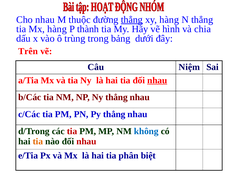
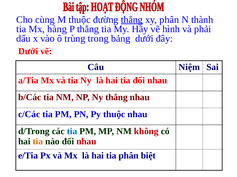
Cho nhau: nhau -> cùng (45, 20)
xy hàng: hàng -> phân (169, 20)
N thẳng: thẳng -> thành (202, 20)
P thành: thành -> thẳng (88, 29)
chia: chia -> phải (203, 29)
Trên: Trên -> Dưới (28, 51)
nhau underline: present -> none (157, 81)
Py thẳng: thẳng -> thuộc (114, 115)
tia colour: red -> blue (72, 132)
không colour: blue -> red (146, 132)
